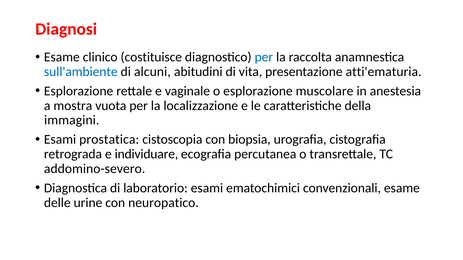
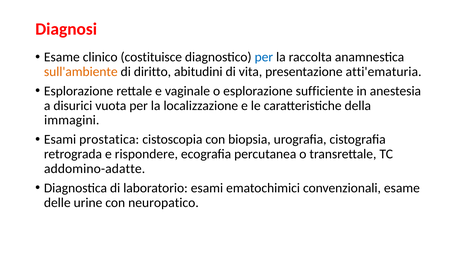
sull'ambiente colour: blue -> orange (81, 72)
alcuni: alcuni -> diritto (152, 72)
muscolare: muscolare -> sufficiente (325, 91)
mostra: mostra -> disurici (73, 106)
individuare: individuare -> rispondere (146, 154)
addomino-severo: addomino-severo -> addomino-adatte (95, 169)
